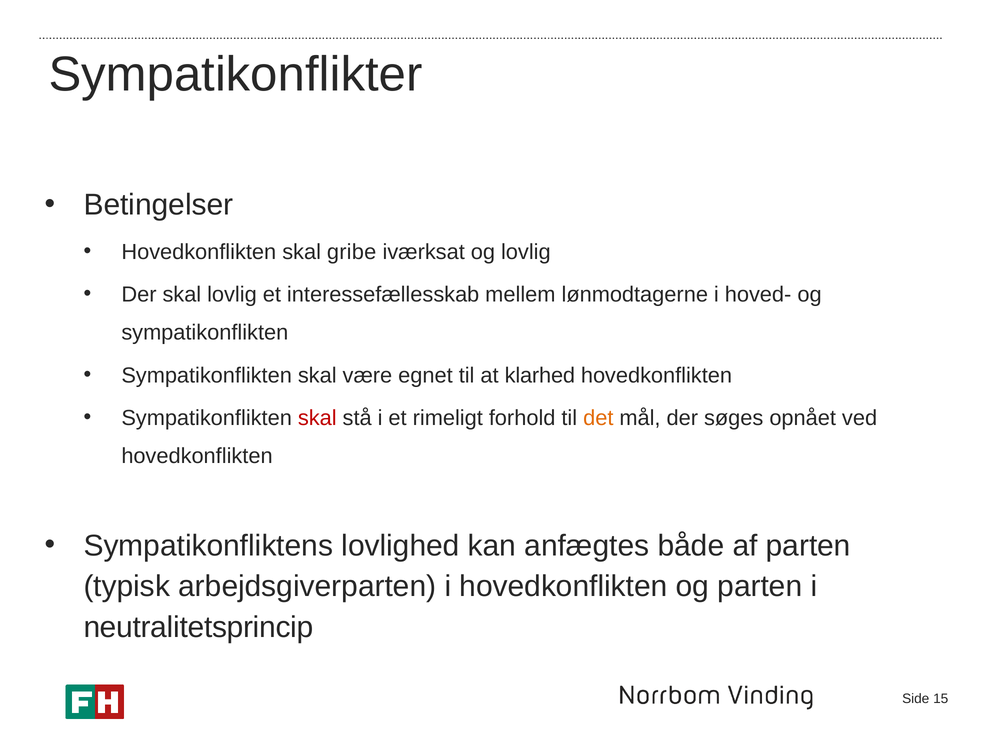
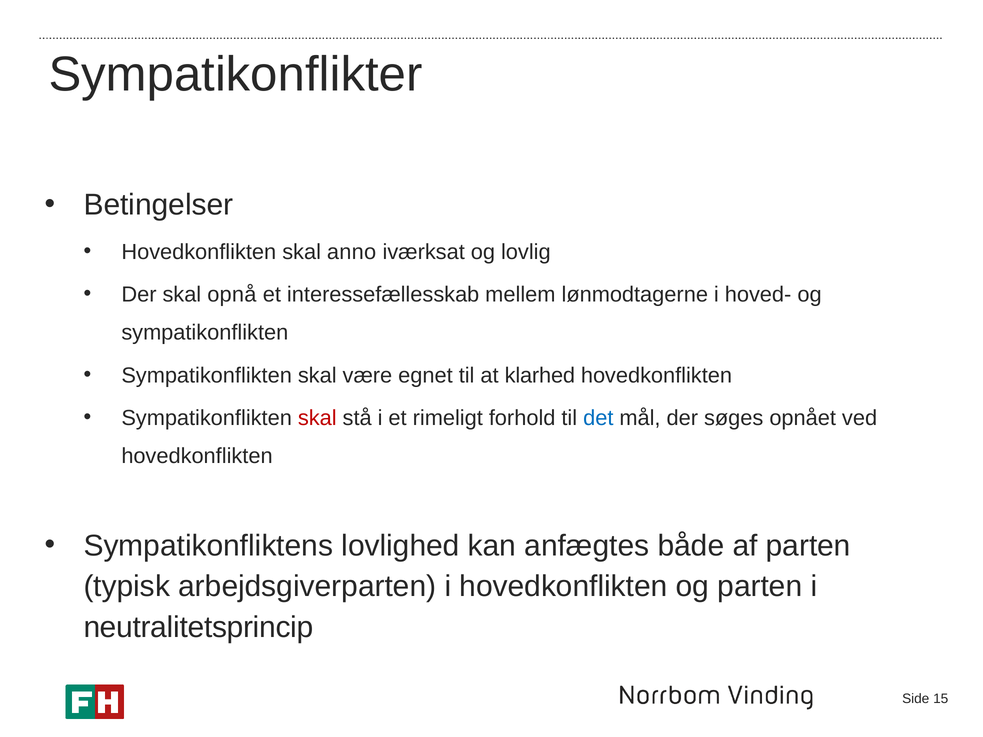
gribe: gribe -> anno (352, 252)
skal lovlig: lovlig -> opnå (232, 295)
det colour: orange -> blue (598, 418)
